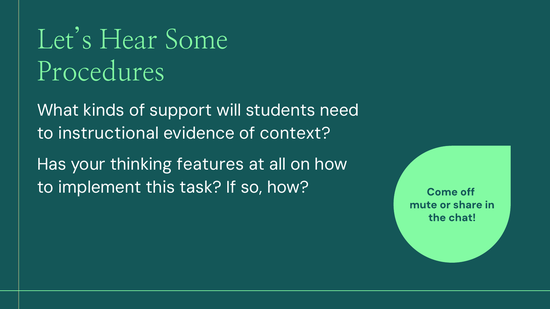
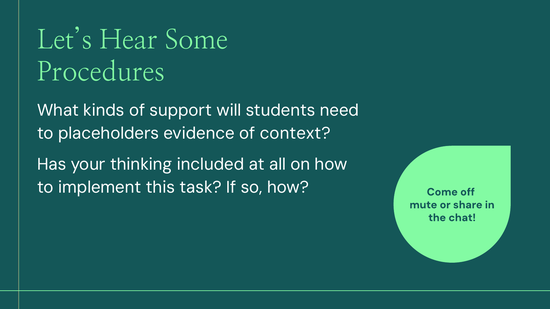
instructional: instructional -> placeholders (109, 134)
features: features -> included (210, 164)
